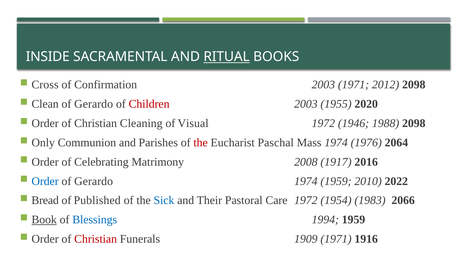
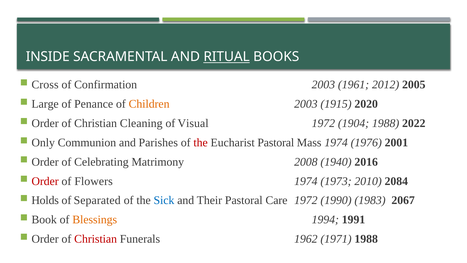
2003 1971: 1971 -> 1961 (354, 85)
2012 2098: 2098 -> 2005 (414, 85)
Clean: Clean -> Large (45, 104)
Gerardo: Gerardo -> Penance (94, 104)
Children colour: red -> orange (149, 104)
1955: 1955 -> 1915 (336, 104)
1946: 1946 -> 1904 (354, 123)
1988 2098: 2098 -> 2022 (414, 123)
Eucharist Paschal: Paschal -> Pastoral (276, 142)
2064: 2064 -> 2001 (396, 142)
1917: 1917 -> 1940 (336, 162)
Order colour: blue -> red (45, 181)
Gerardo: Gerardo -> Flowers (94, 181)
1974 1959: 1959 -> 1973 (336, 181)
2022: 2022 -> 2084 (396, 181)
Bread: Bread -> Holds (45, 200)
Published: Published -> Separated (97, 200)
1954: 1954 -> 1990 (336, 200)
2066: 2066 -> 2067 (403, 200)
Book underline: present -> none (44, 219)
Blessings colour: blue -> orange (95, 219)
1994 1959: 1959 -> 1991 (354, 219)
1909: 1909 -> 1962 (306, 239)
1971 1916: 1916 -> 1988 (366, 239)
